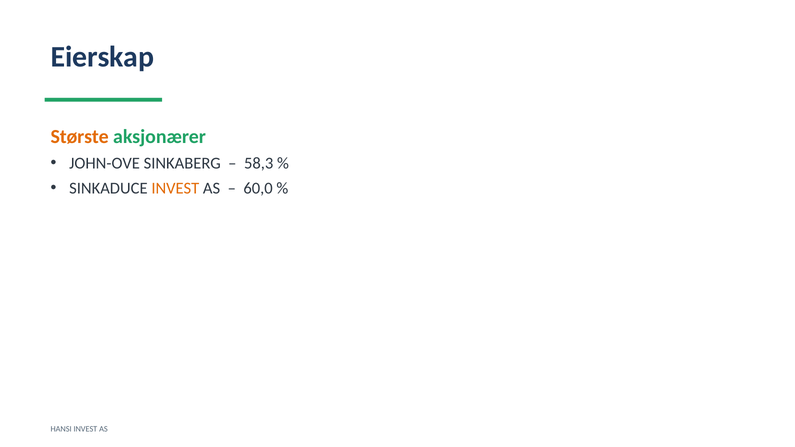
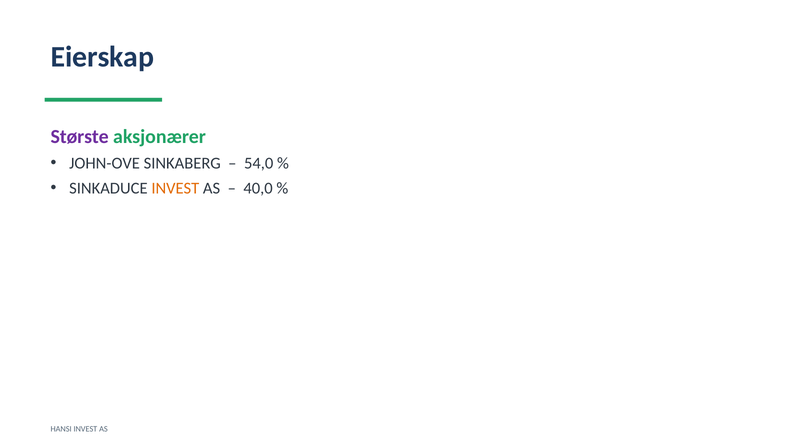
Største colour: orange -> purple (80, 137)
58,3: 58,3 -> 54,0 (259, 163)
60,0: 60,0 -> 40,0 (258, 188)
